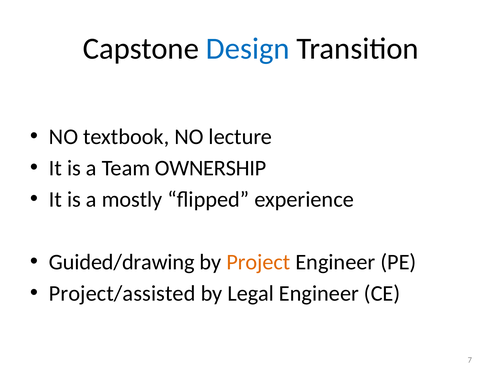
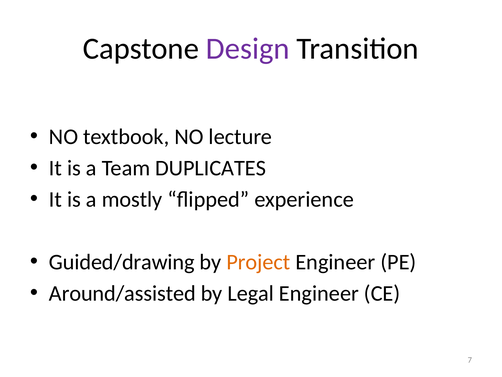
Design colour: blue -> purple (248, 49)
OWNERSHIP: OWNERSHIP -> DUPLICATES (211, 168)
Project/assisted: Project/assisted -> Around/assisted (122, 293)
